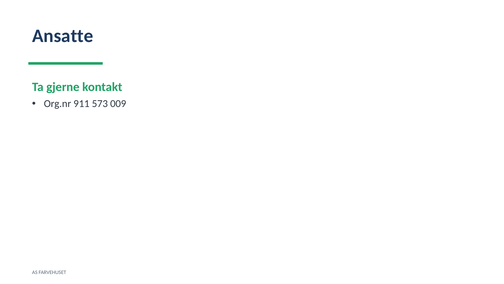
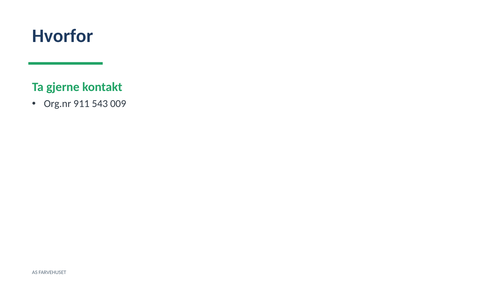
Ansatte: Ansatte -> Hvorfor (63, 36)
573: 573 -> 543 (100, 104)
